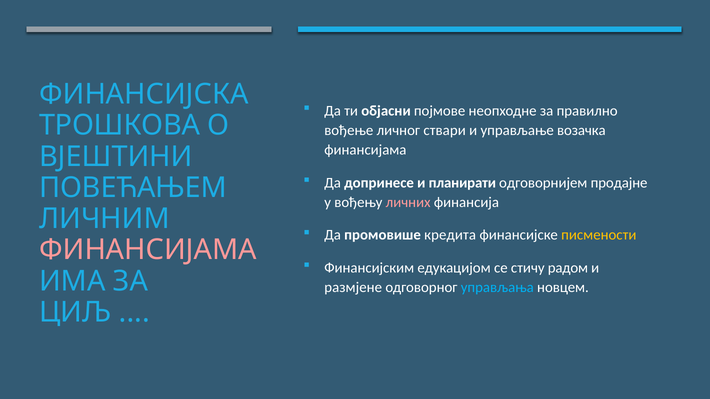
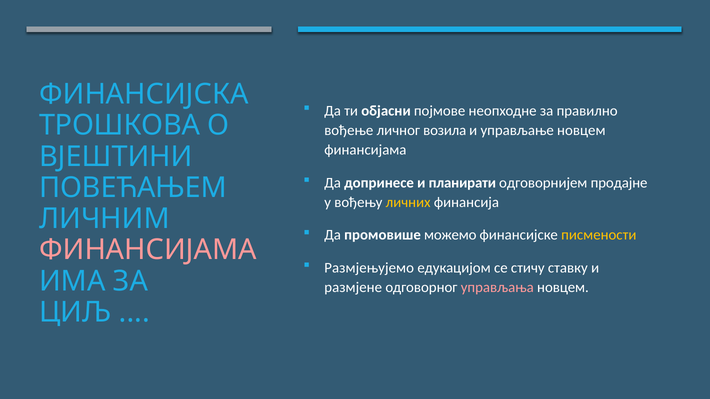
ствари: ствари -> возила (445, 130)
управљање возачка: возачка -> новцем (581, 130)
личних colour: pink -> yellow (408, 202)
кредита: кредита -> можемо (450, 235)
Финансијским: Финансијским -> Размјењујемо (369, 268)
радом: радом -> ставку (568, 268)
управљања colour: light blue -> pink (497, 288)
